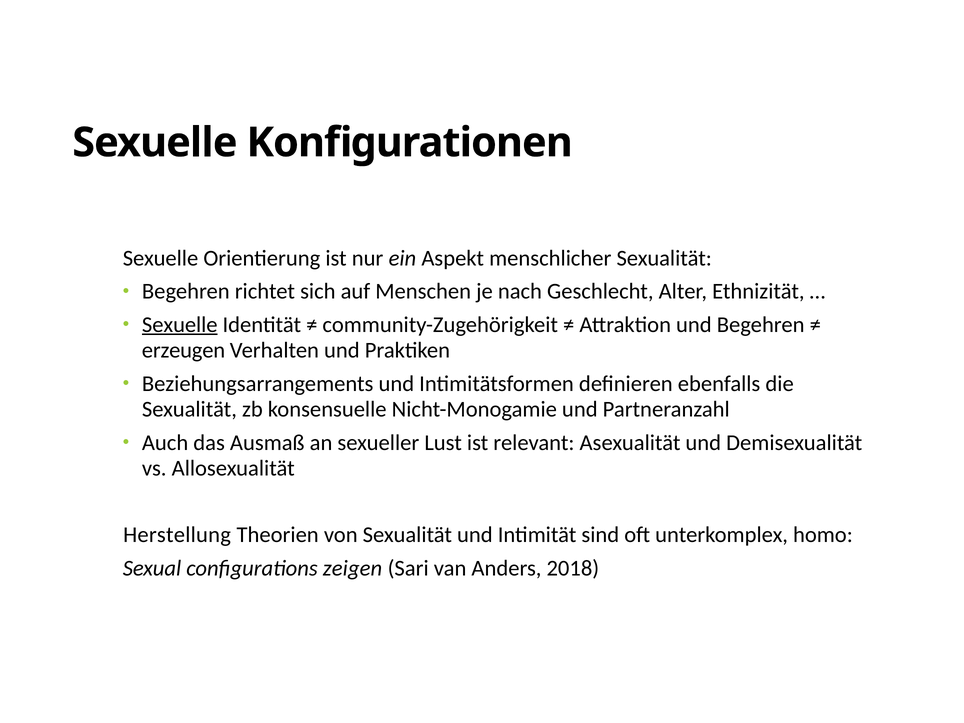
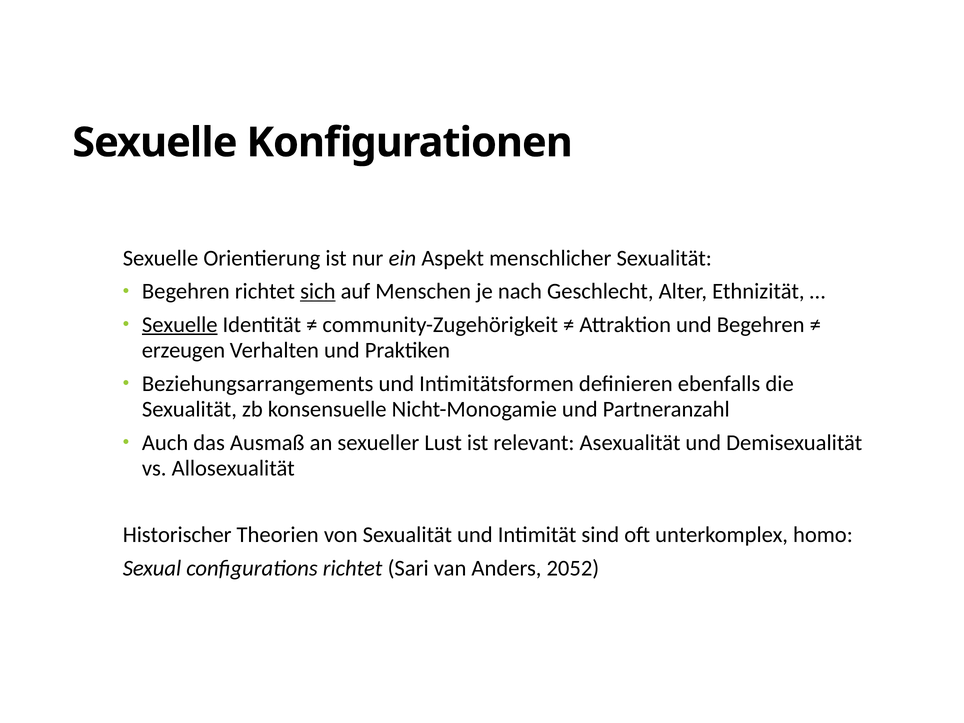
sich underline: none -> present (318, 291)
Herstellung: Herstellung -> Historischer (177, 535)
configurations zeigen: zeigen -> richtet (353, 568)
2018: 2018 -> 2052 (573, 568)
